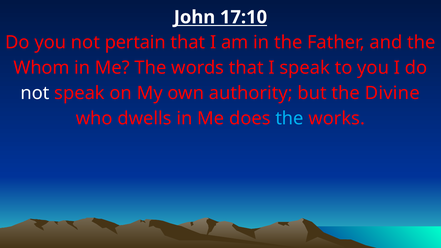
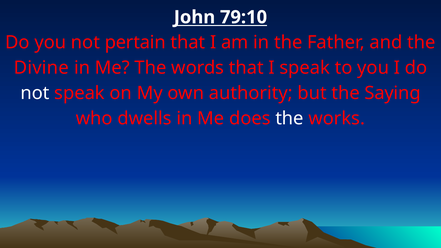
17:10: 17:10 -> 79:10 (244, 17)
Whom: Whom -> Divine (41, 68)
Divine: Divine -> Saying (393, 93)
the colour: light blue -> white (290, 119)
